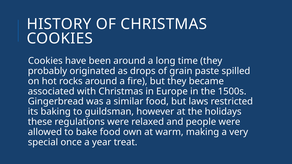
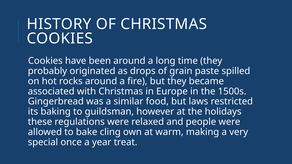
bake food: food -> cling (110, 132)
